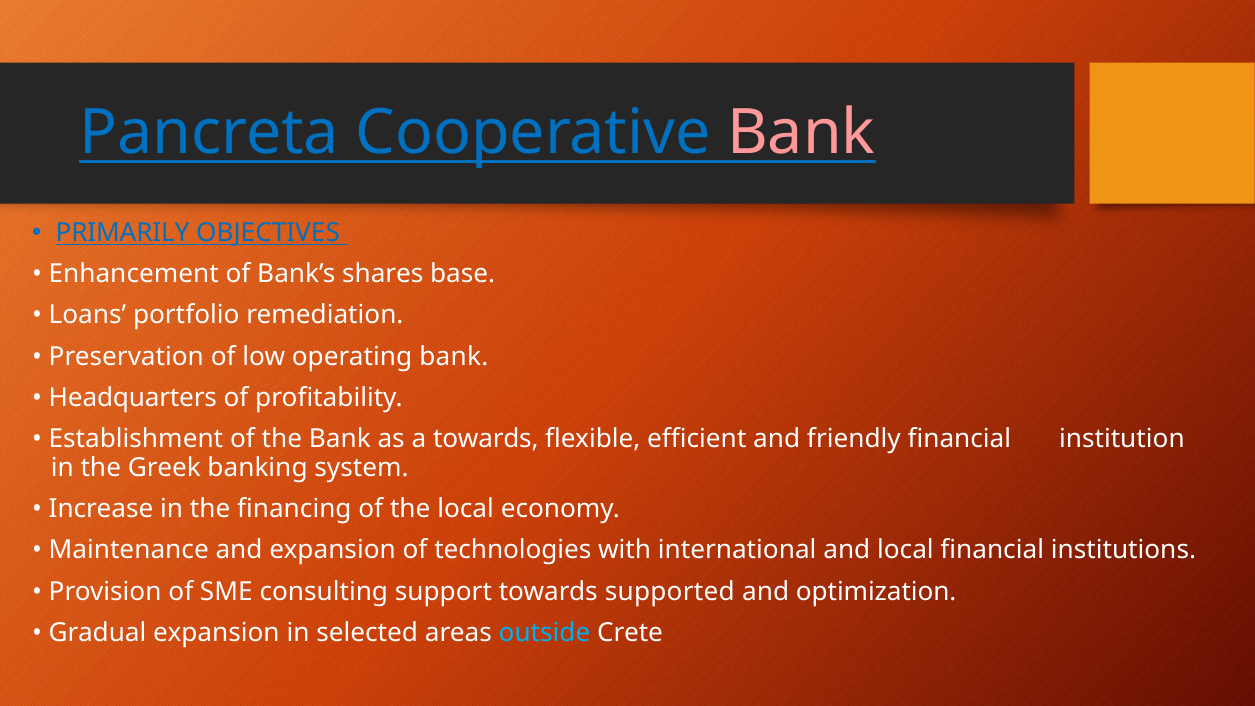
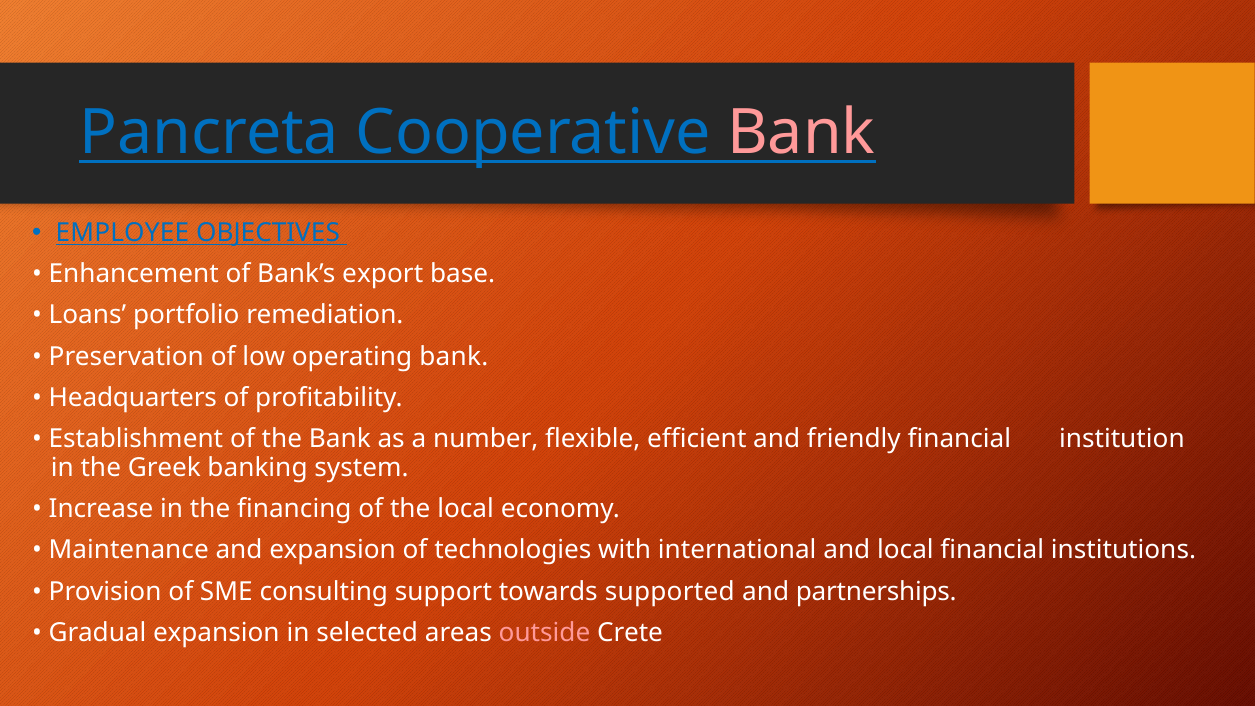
PRIMARILY: PRIMARILY -> EMPLOYEE (122, 233)
shares: shares -> export (383, 274)
a towards: towards -> number (486, 439)
optimization: optimization -> partnerships (876, 591)
outside colour: light blue -> pink (545, 633)
